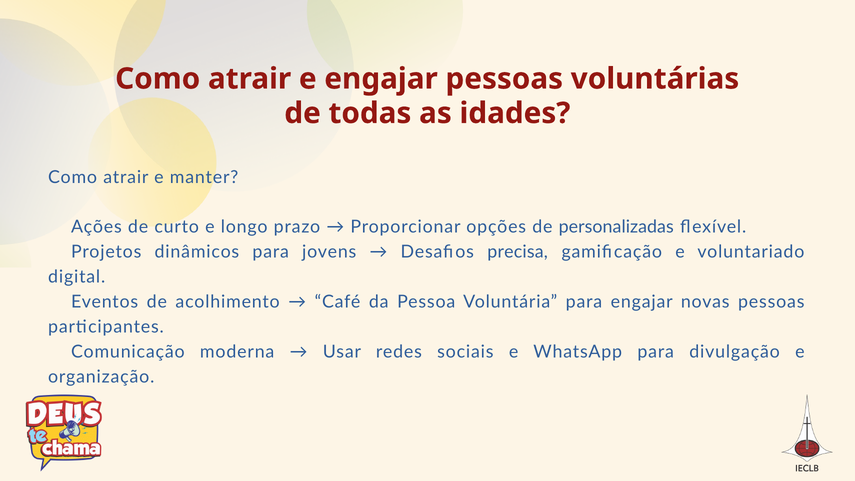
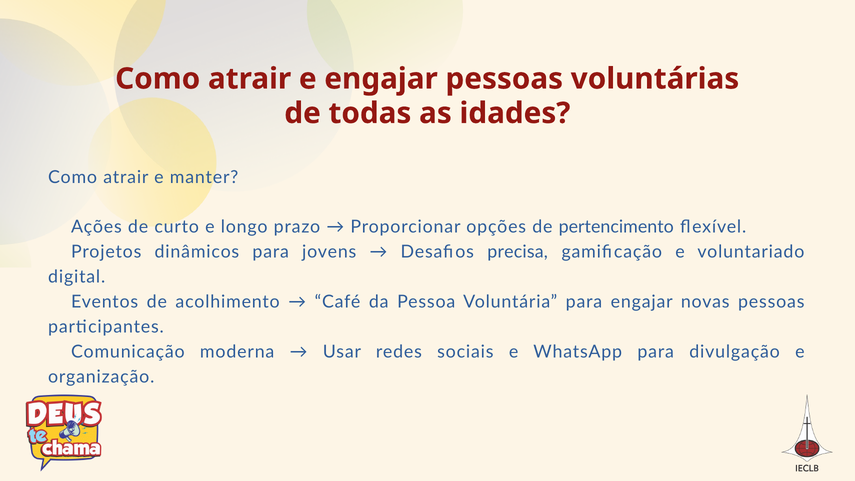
personalizadas: personalizadas -> pertencimento (616, 227)
